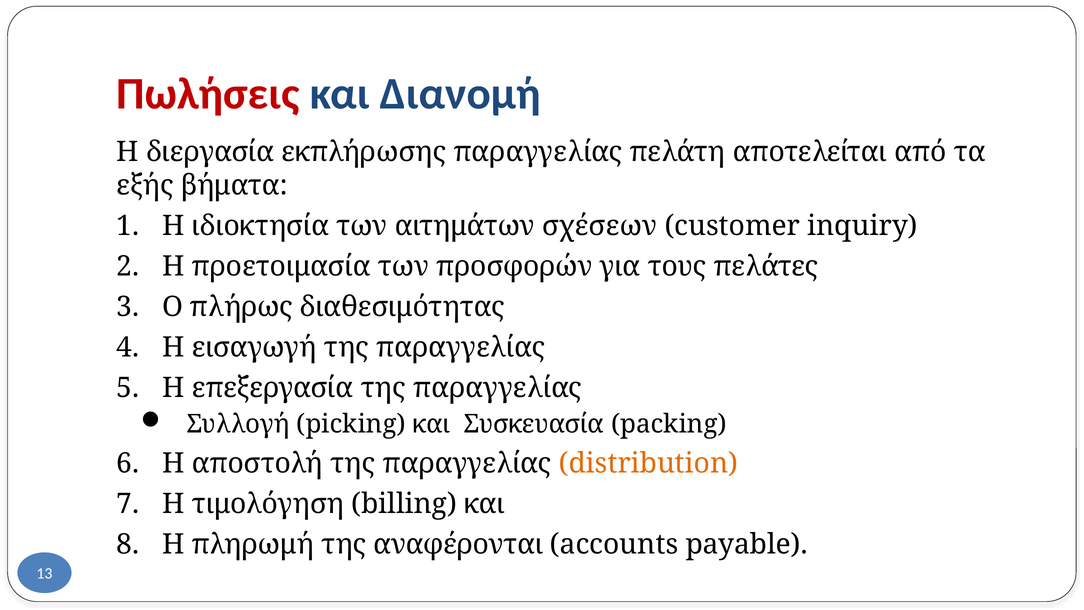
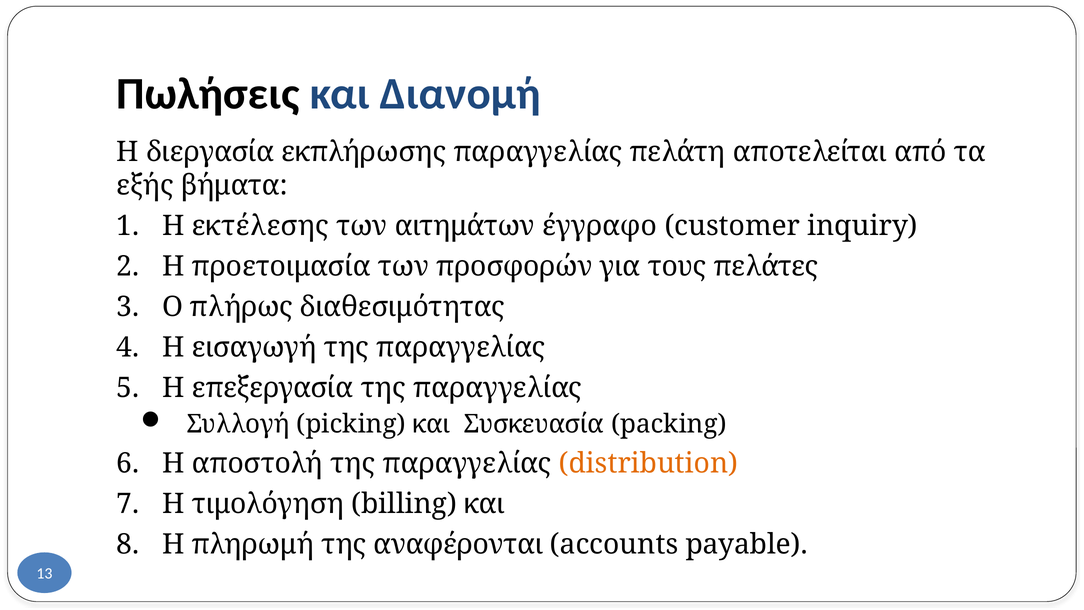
Πωλήσεις colour: red -> black (208, 94)
ιδιοκτησία: ιδιοκτησία -> εκτέλεσης (260, 226)
σχέσεων: σχέσεων -> έγγραφο (600, 226)
